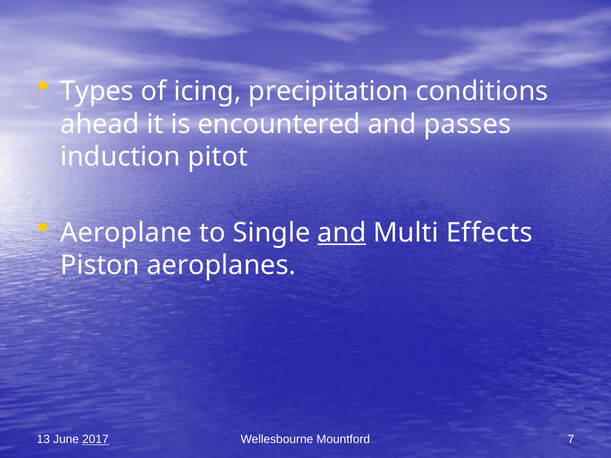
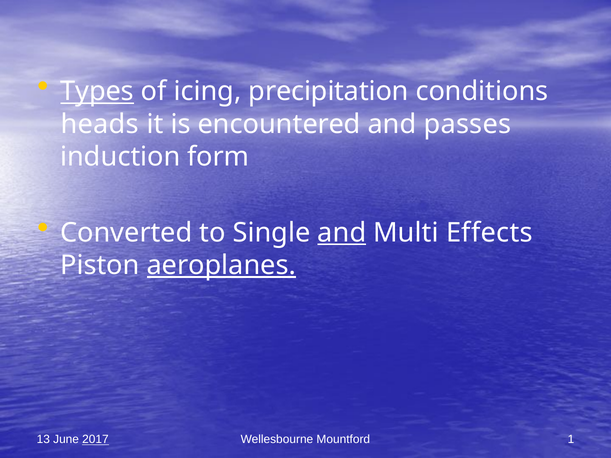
Types underline: none -> present (97, 92)
ahead: ahead -> heads (100, 124)
pitot: pitot -> form (218, 157)
Aeroplane: Aeroplane -> Converted (126, 233)
aeroplanes underline: none -> present (221, 265)
7: 7 -> 1 (571, 440)
